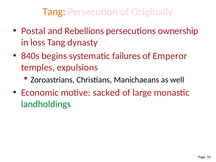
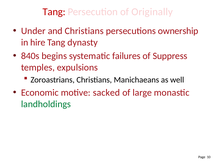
Tang colour: orange -> red (54, 12)
Postal: Postal -> Under (33, 31)
and Rebellions: Rebellions -> Christians (84, 31)
loss: loss -> hire (38, 42)
Emperor: Emperor -> Suppress (170, 56)
